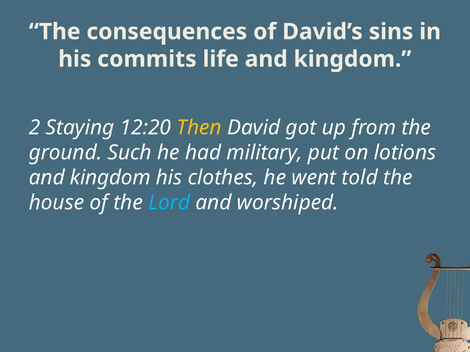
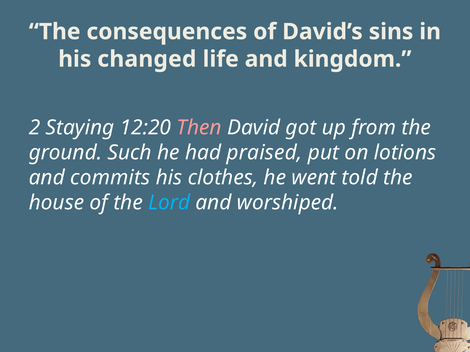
commits: commits -> changed (147, 59)
Then colour: yellow -> pink (199, 128)
military: military -> praised (264, 153)
kingdom: kingdom -> commits (110, 178)
